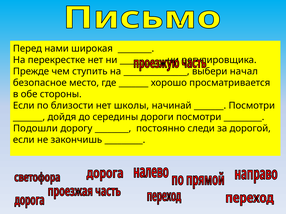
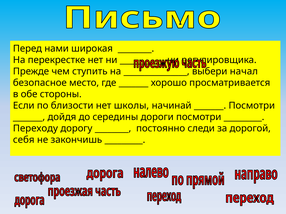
Подошли: Подошли -> Переходу (35, 129)
если: если -> себя (24, 140)
